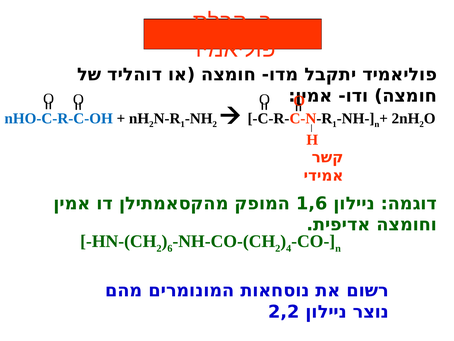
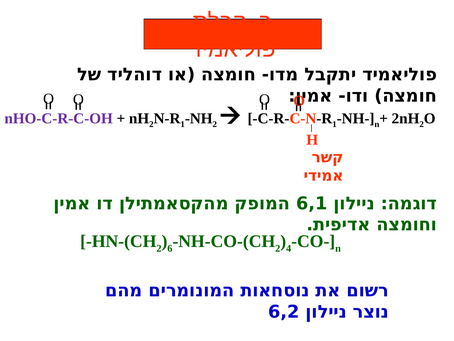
nHO-C-R-C-OH colour: blue -> purple (59, 118)
1,6: 1,6 -> 6,1 (312, 203)
2,2: 2,2 -> 6,2 (284, 311)
